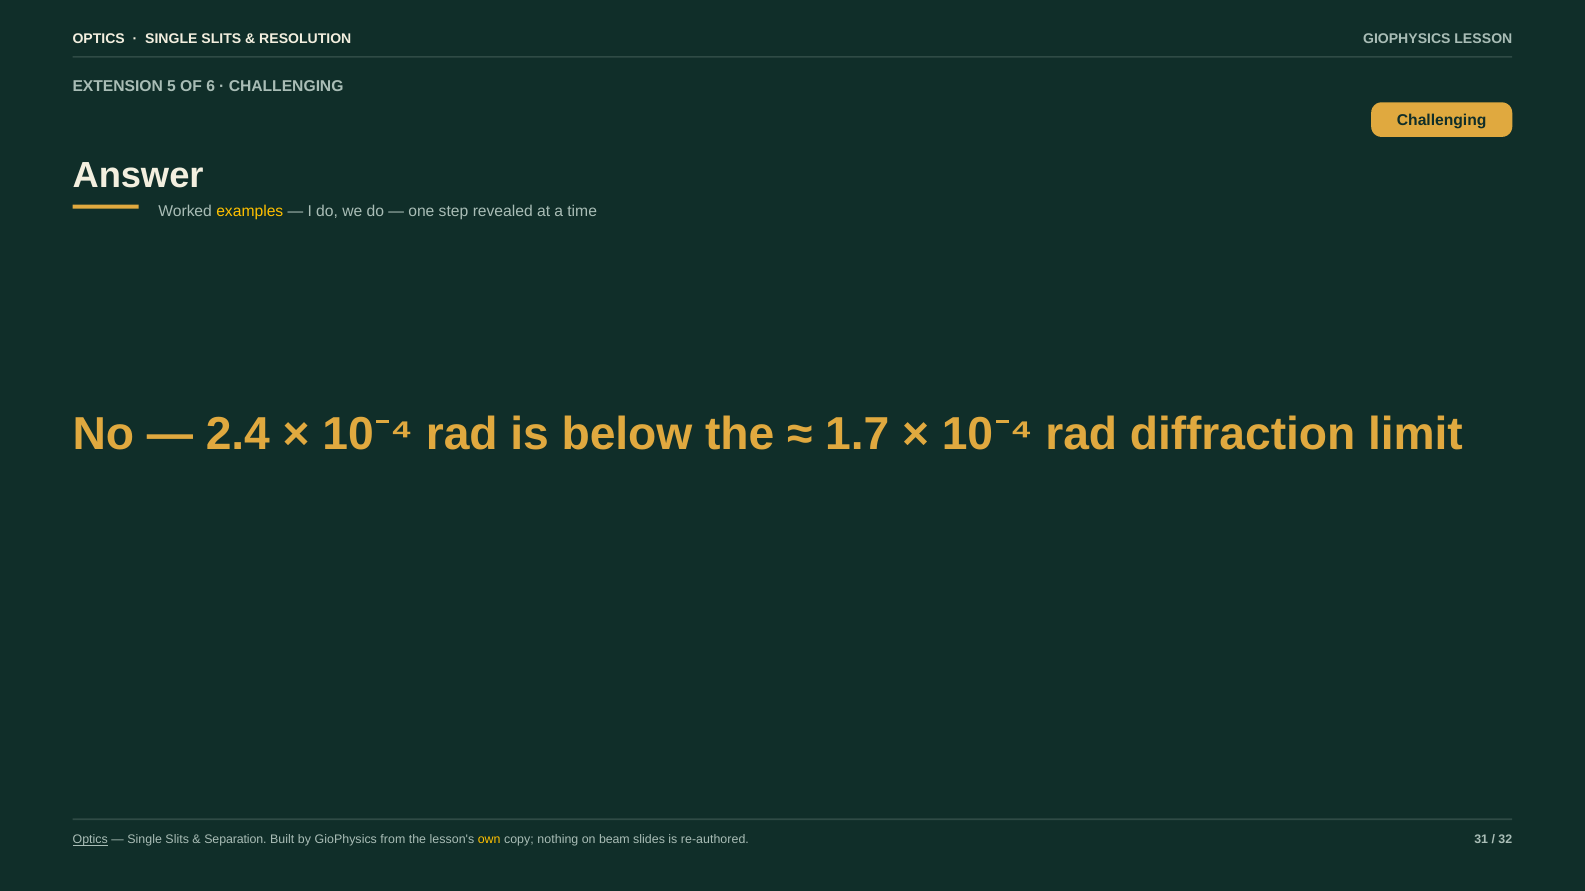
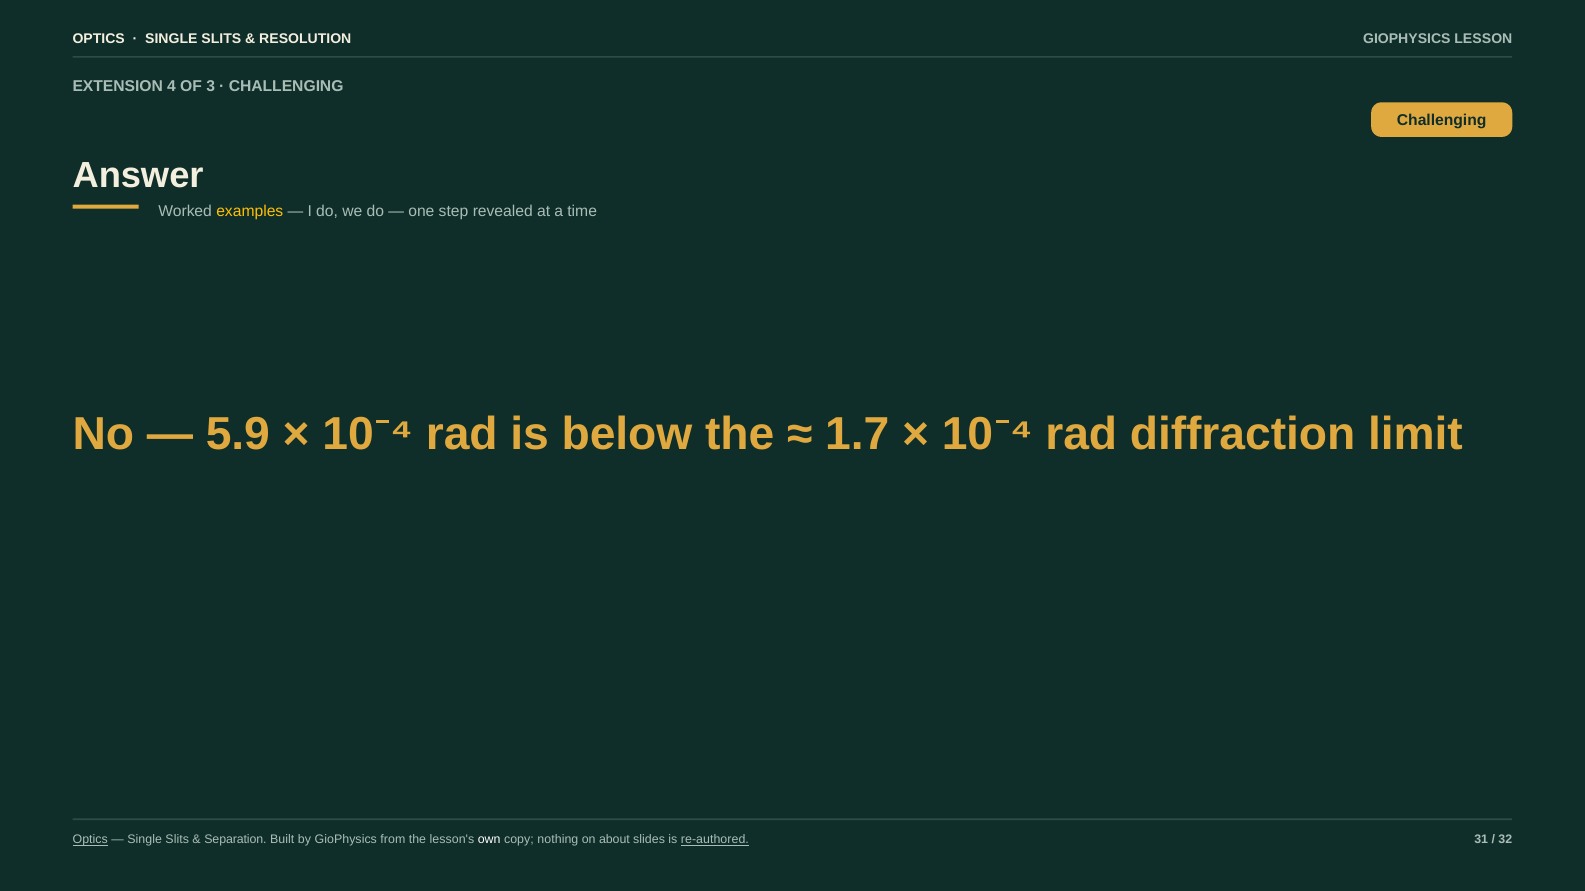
5: 5 -> 4 (172, 86)
6: 6 -> 3 (211, 86)
2.4: 2.4 -> 5.9 (238, 434)
own colour: yellow -> white (489, 840)
beam: beam -> about (614, 840)
re-authored underline: none -> present (715, 840)
